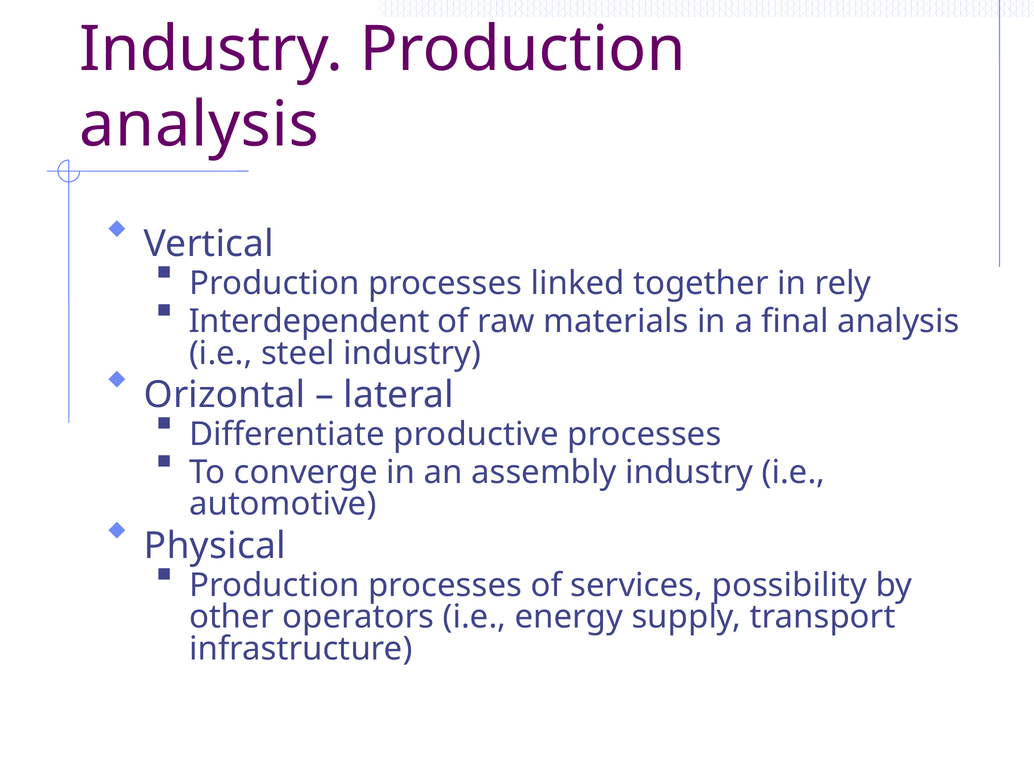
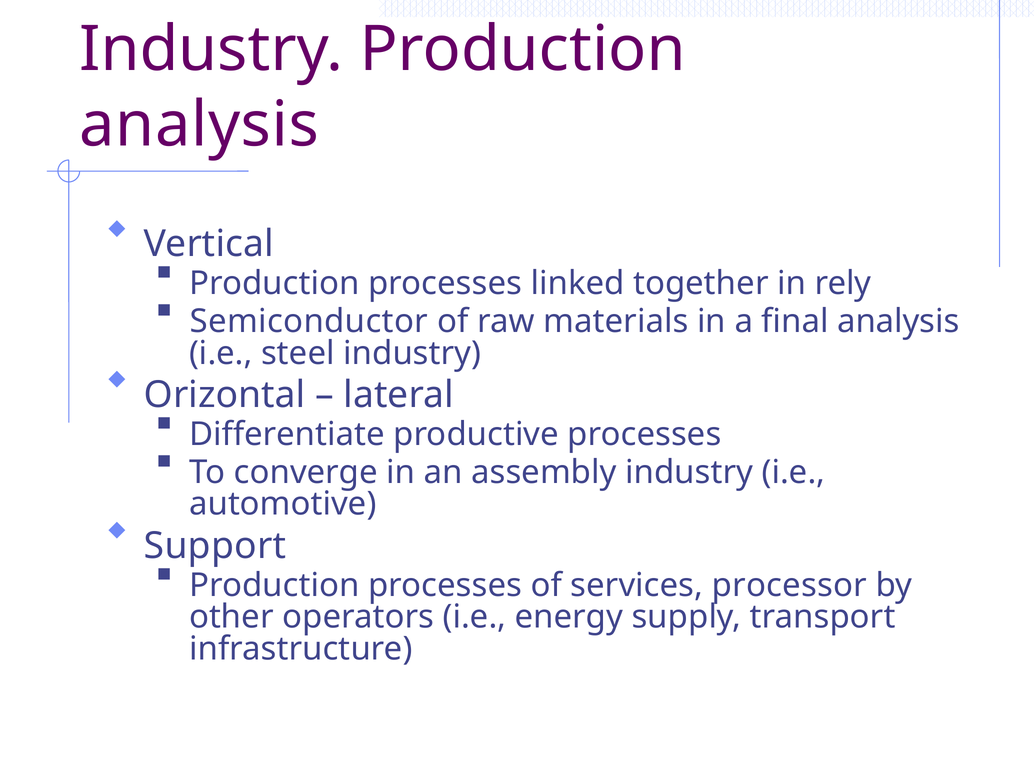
Interdependent: Interdependent -> Semiconductor (309, 322)
Physical: Physical -> Support (215, 546)
possibility: possibility -> processor (789, 586)
